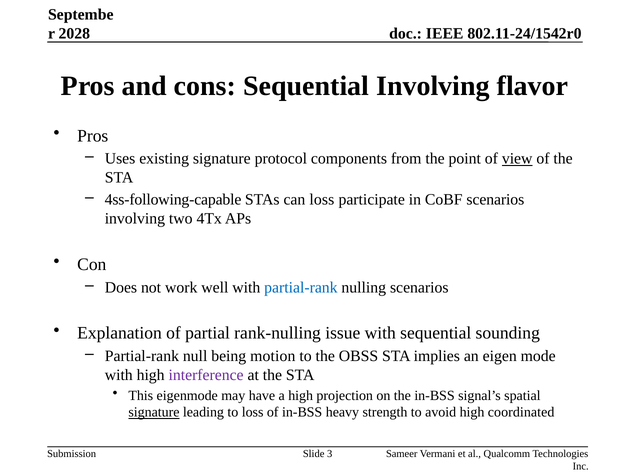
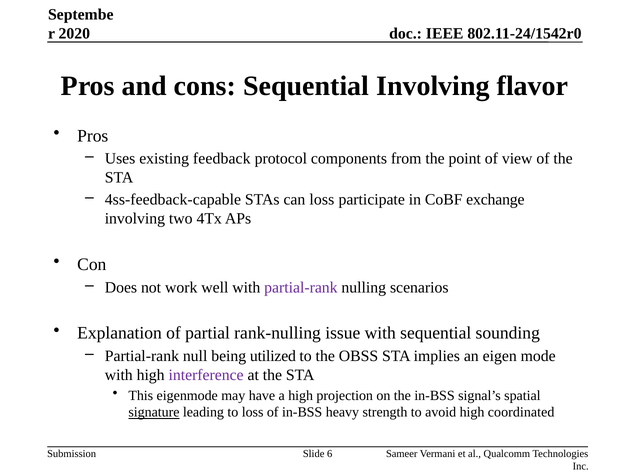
2028: 2028 -> 2020 (74, 34)
existing signature: signature -> feedback (222, 159)
view underline: present -> none (517, 159)
4ss-following-capable: 4ss-following-capable -> 4ss-feedback-capable (173, 200)
CoBF scenarios: scenarios -> exchange (495, 200)
partial-rank colour: blue -> purple (301, 287)
motion: motion -> utilized (273, 356)
3: 3 -> 6 (330, 453)
